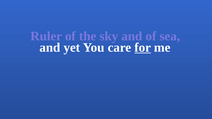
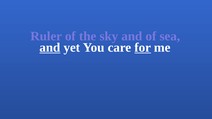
and underline: none -> present (50, 48)
